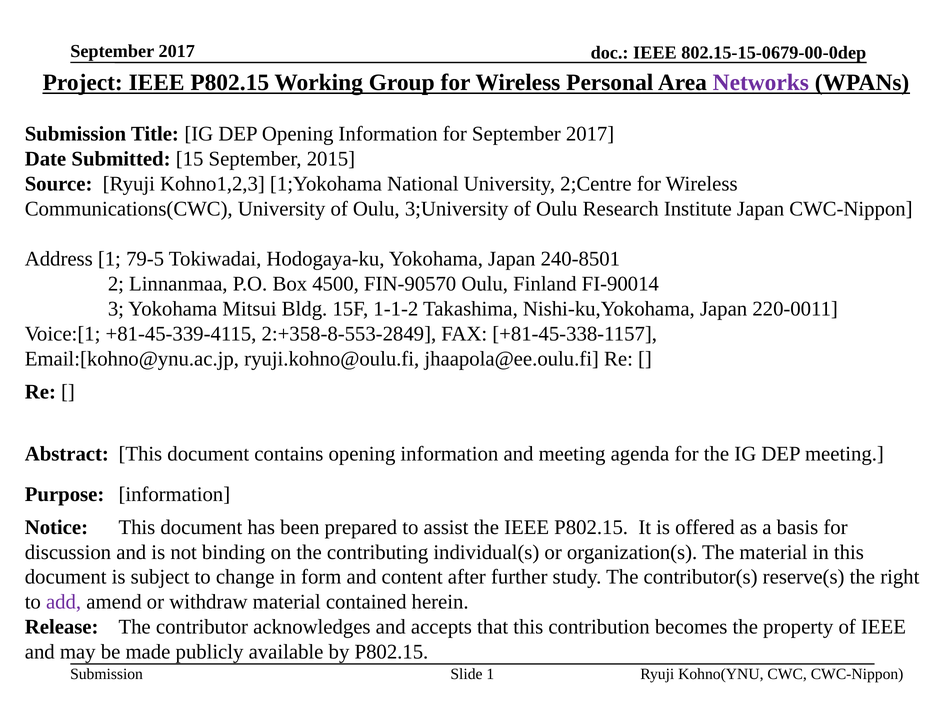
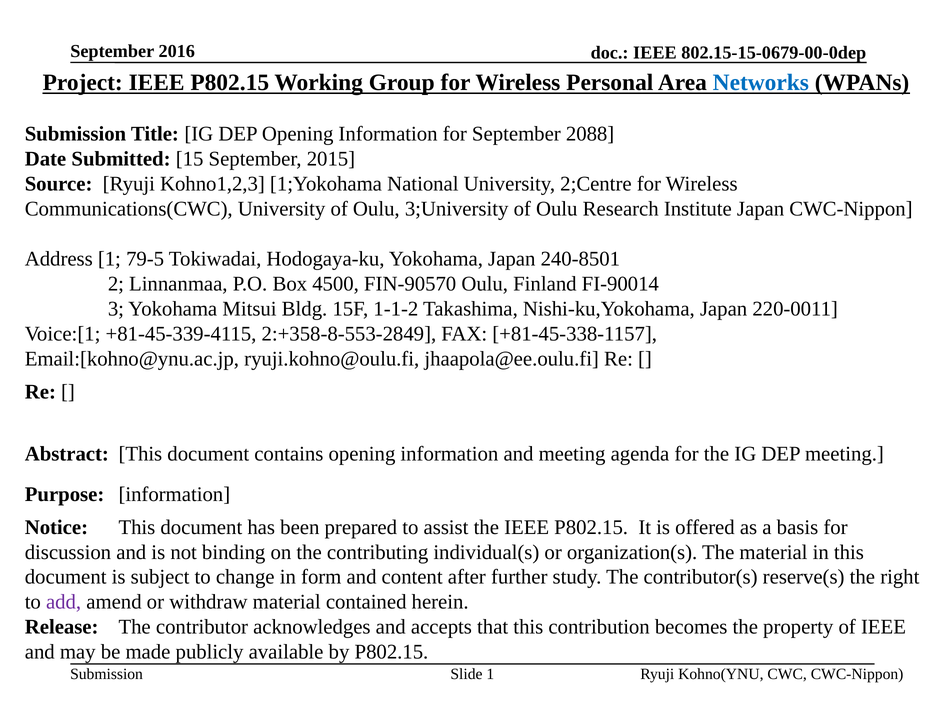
2017: 2017 -> 2016 (177, 51)
Networks colour: purple -> blue (761, 83)
for September 2017: 2017 -> 2088 (590, 134)
